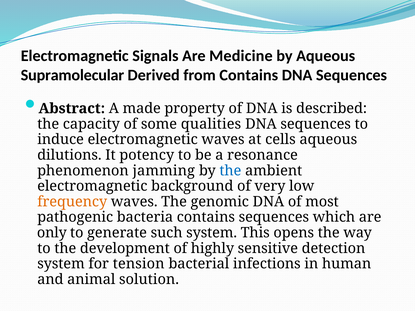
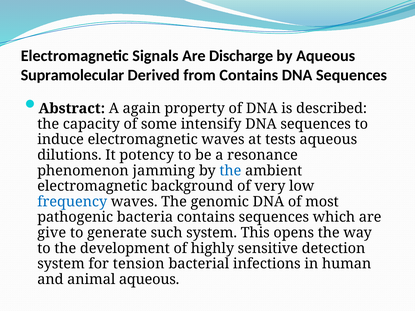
Medicine: Medicine -> Discharge (241, 56)
made: made -> again (142, 109)
qualities: qualities -> intensify (211, 124)
cells: cells -> tests (280, 140)
frequency colour: orange -> blue (72, 202)
only: only -> give (52, 233)
animal solution: solution -> aqueous (149, 280)
